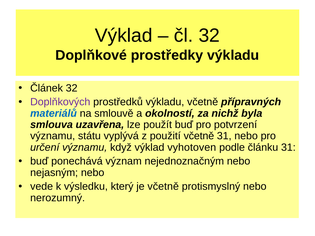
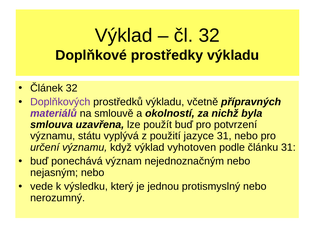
materiálů colour: blue -> purple (54, 113)
použití včetně: včetně -> jazyce (199, 136)
je včetně: včetně -> jednou (163, 187)
